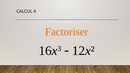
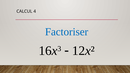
Factoriser colour: orange -> blue (67, 32)
